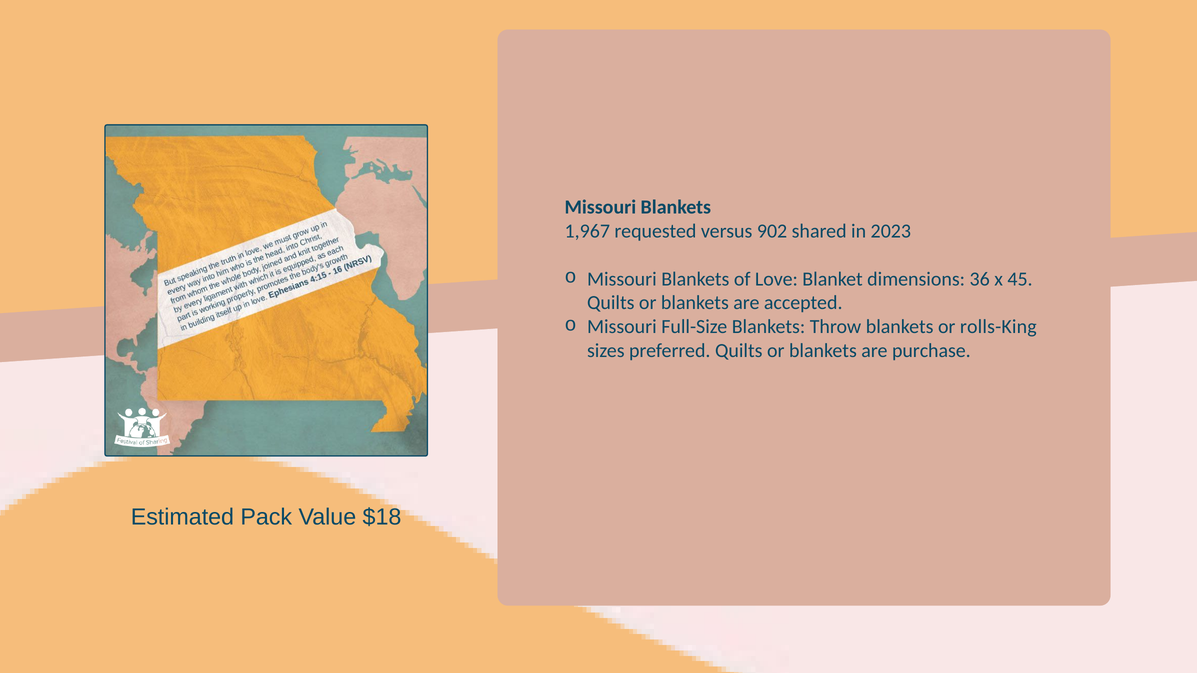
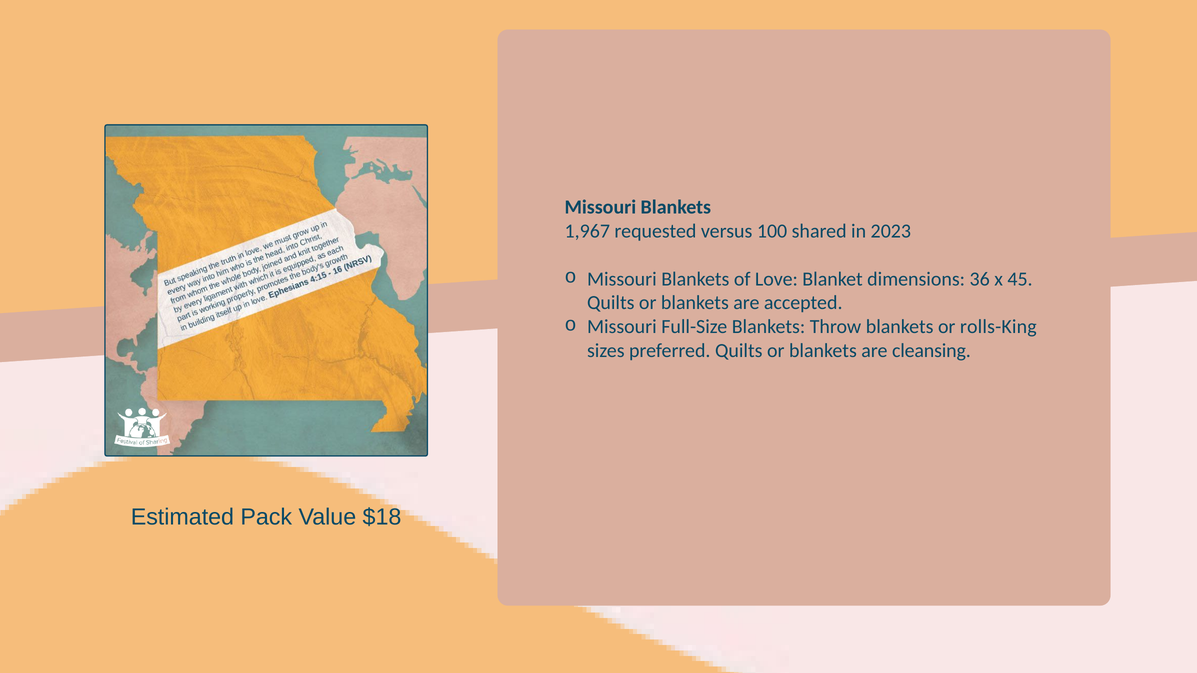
902: 902 -> 100 (772, 231)
purchase: purchase -> cleansing (931, 351)
